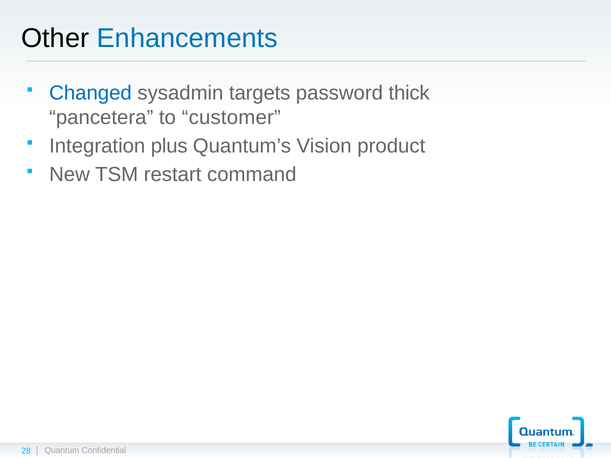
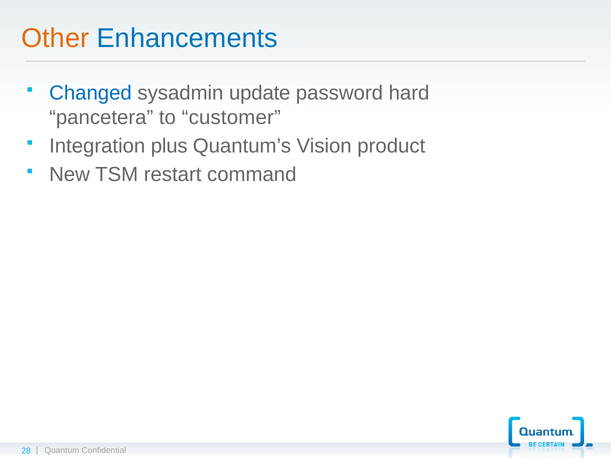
Other colour: black -> orange (55, 39)
targets: targets -> update (260, 93)
thick: thick -> hard (409, 93)
